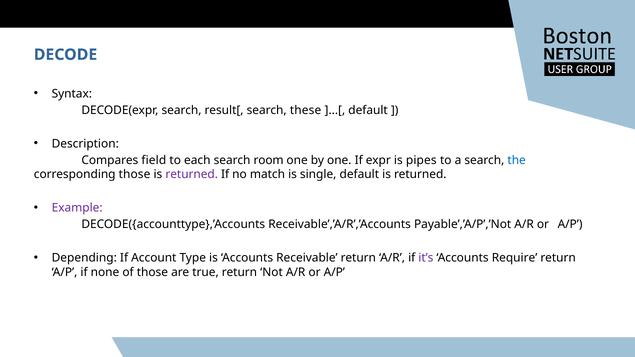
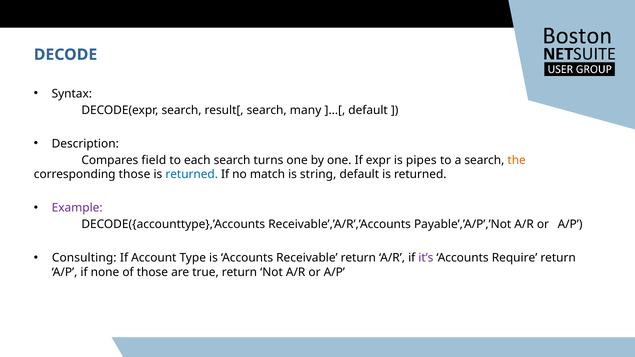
these: these -> many (306, 110)
room: room -> turns (268, 160)
the colour: blue -> orange (517, 160)
returned colour: purple -> blue (192, 175)
single: single -> string (318, 175)
Depending: Depending -> Consulting (84, 258)
